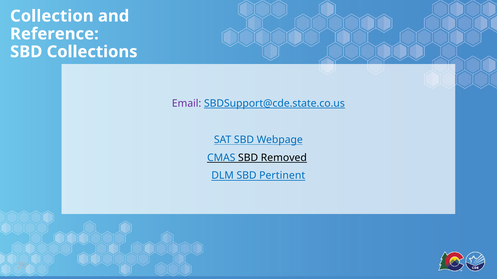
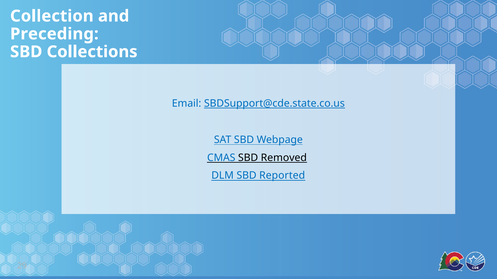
Reference: Reference -> Preceding (54, 34)
Email colour: purple -> blue (187, 104)
Pertinent: Pertinent -> Reported (282, 176)
